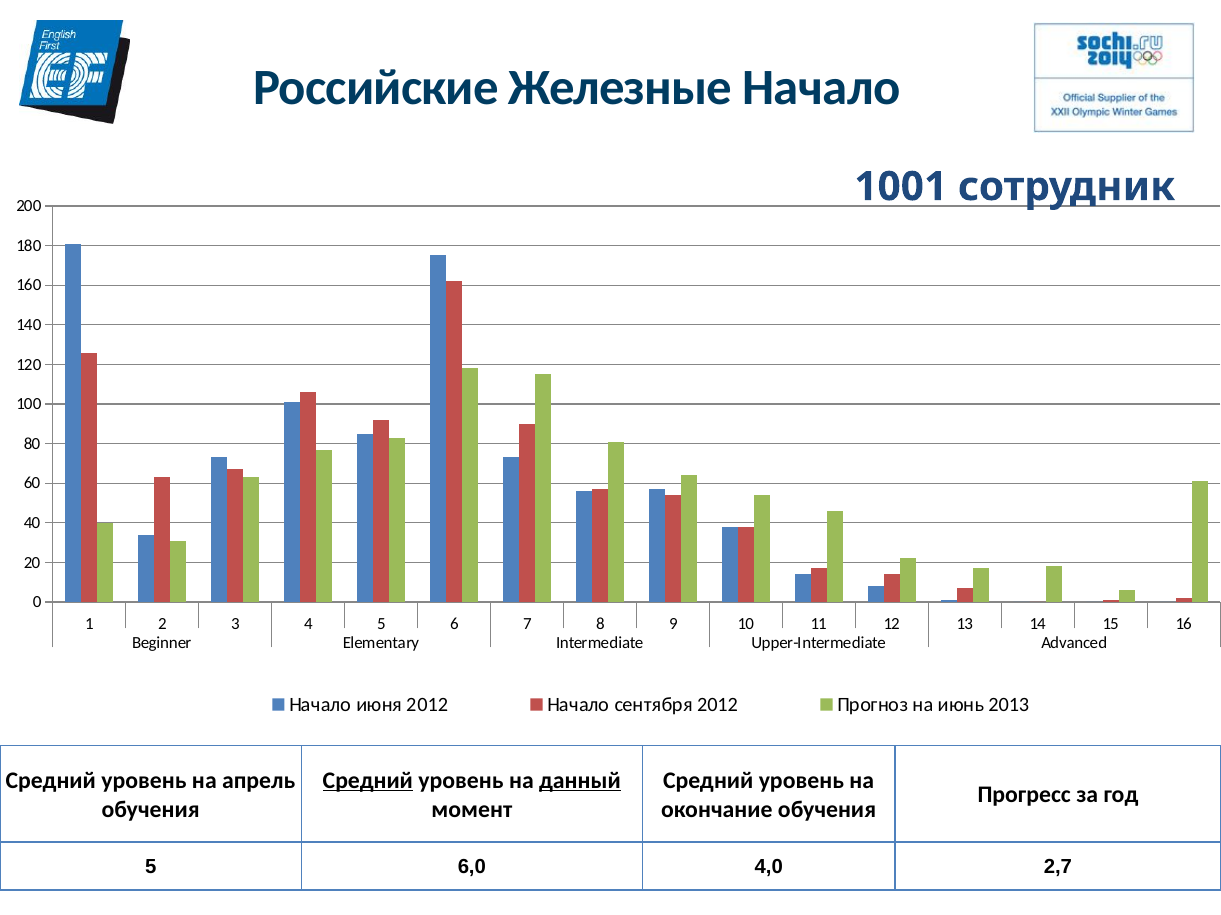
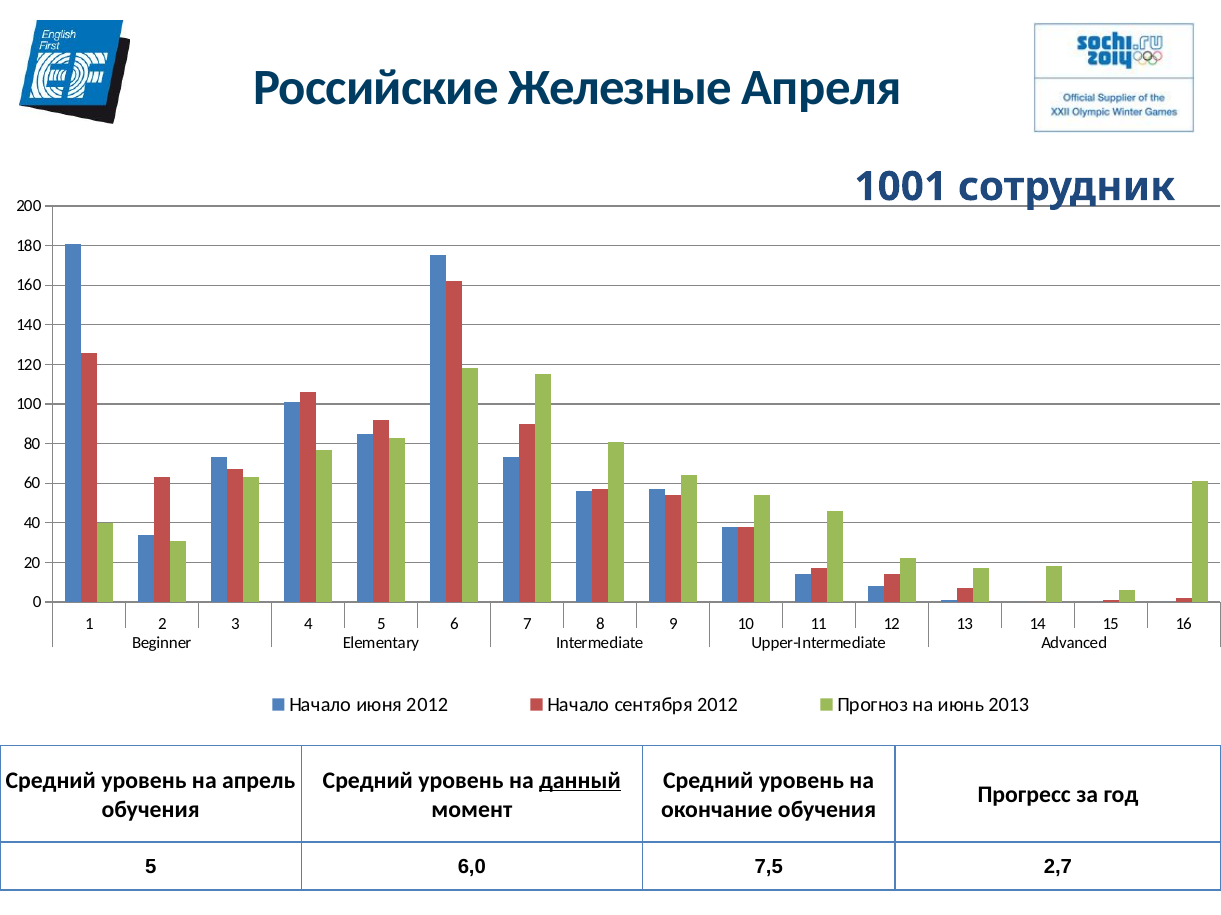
Железные Начало: Начало -> Апреля (821, 88)
Средний underline: present -> none (368, 781)
4,0: 4,0 -> 7,5 (769, 868)
